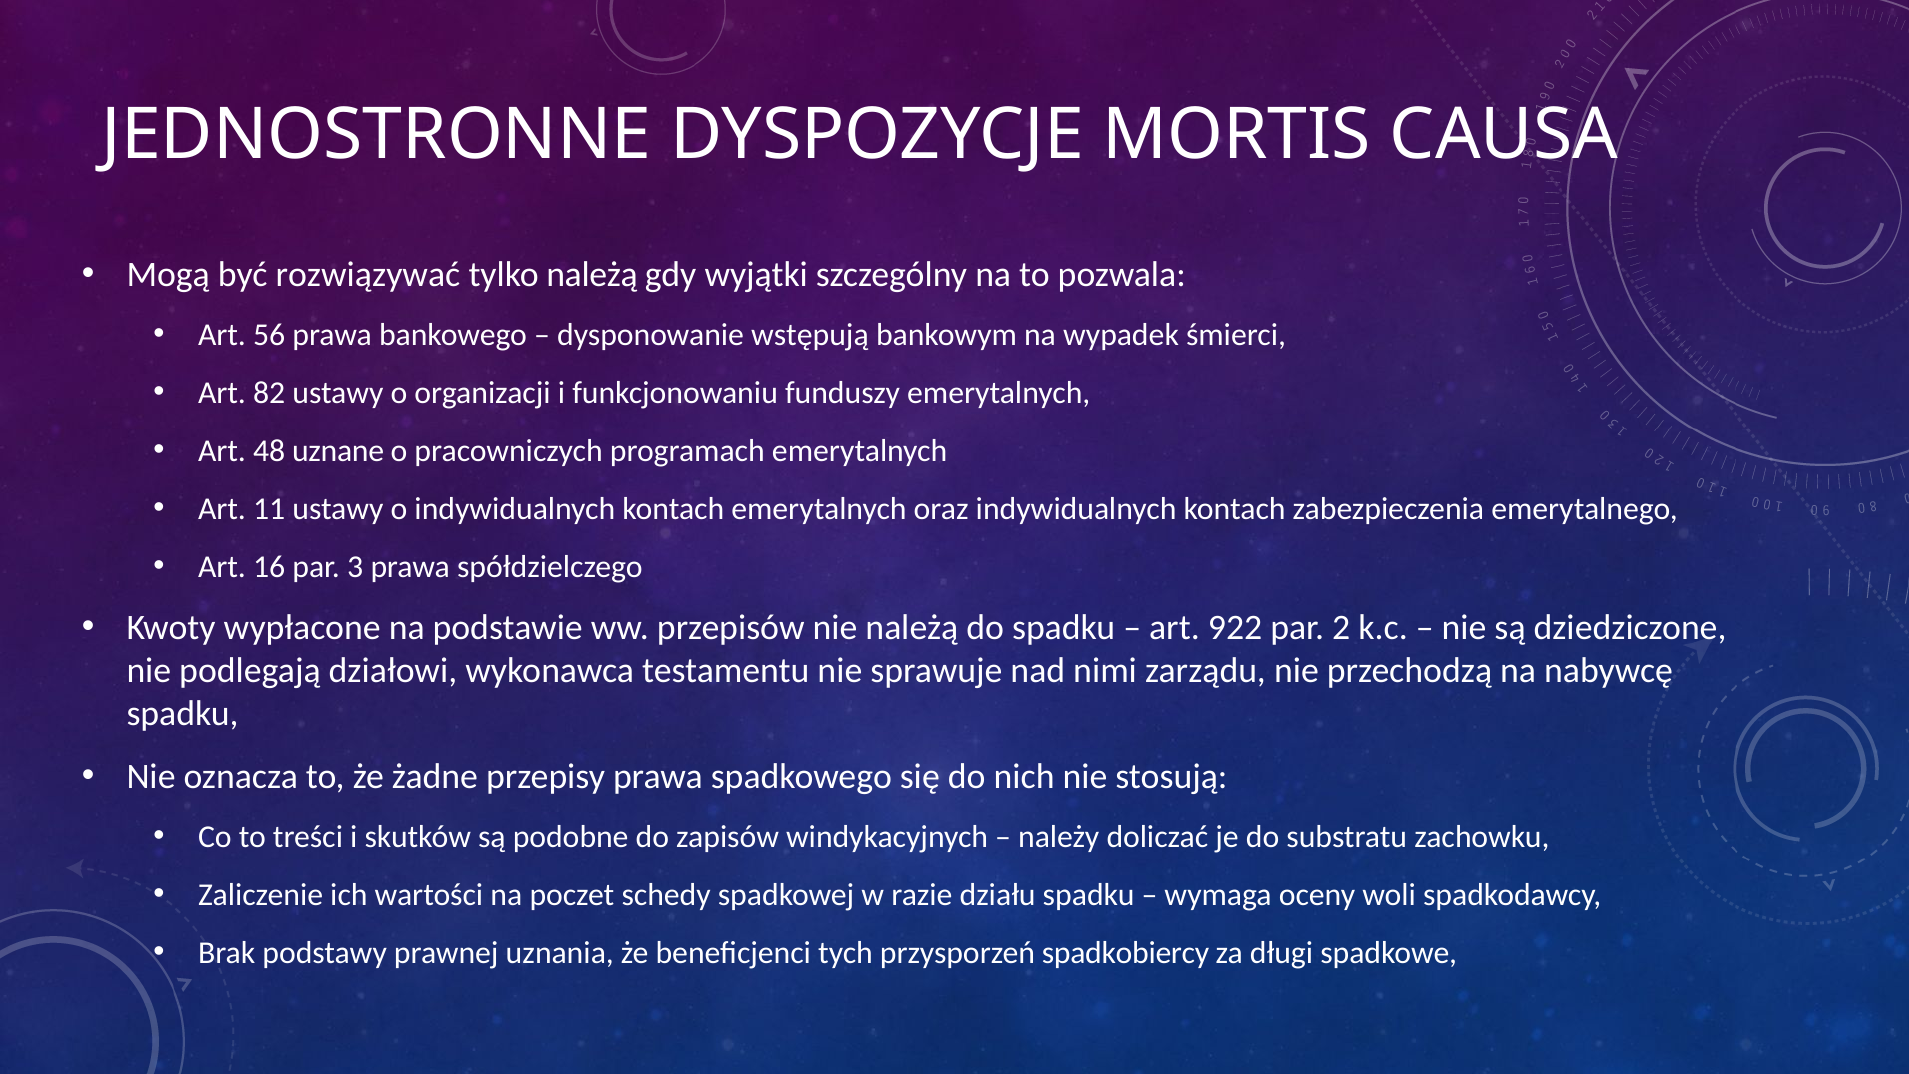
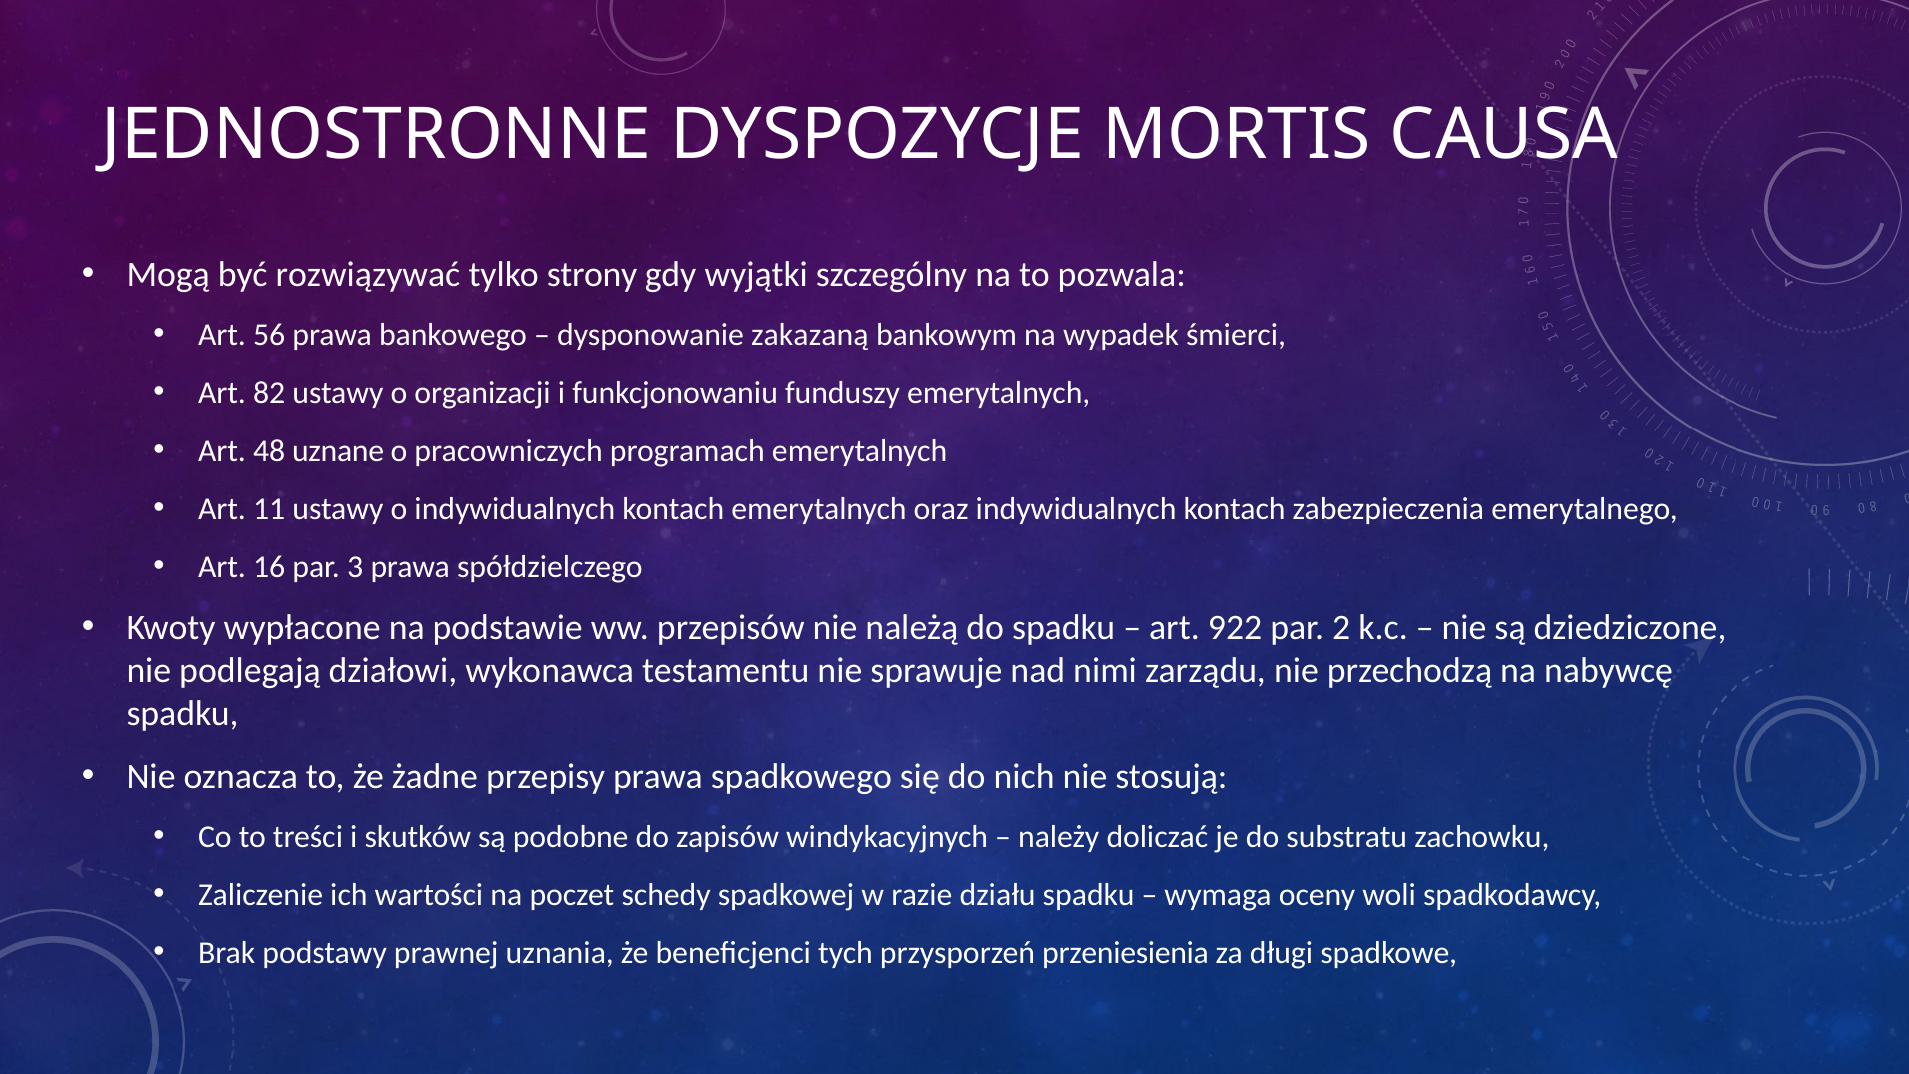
tylko należą: należą -> strony (592, 275)
wstępują: wstępują -> zakazaną (810, 335)
spadkobiercy: spadkobiercy -> przeniesienia (1126, 952)
